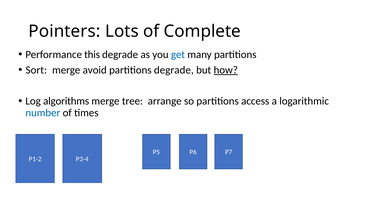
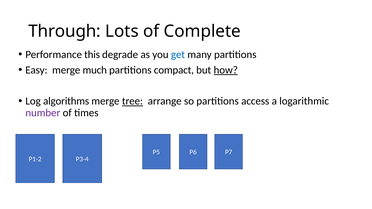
Pointers: Pointers -> Through (65, 31)
Sort: Sort -> Easy (36, 70)
avoid: avoid -> much (95, 70)
partitions degrade: degrade -> compact (174, 70)
tree underline: none -> present (132, 101)
number colour: blue -> purple (43, 113)
